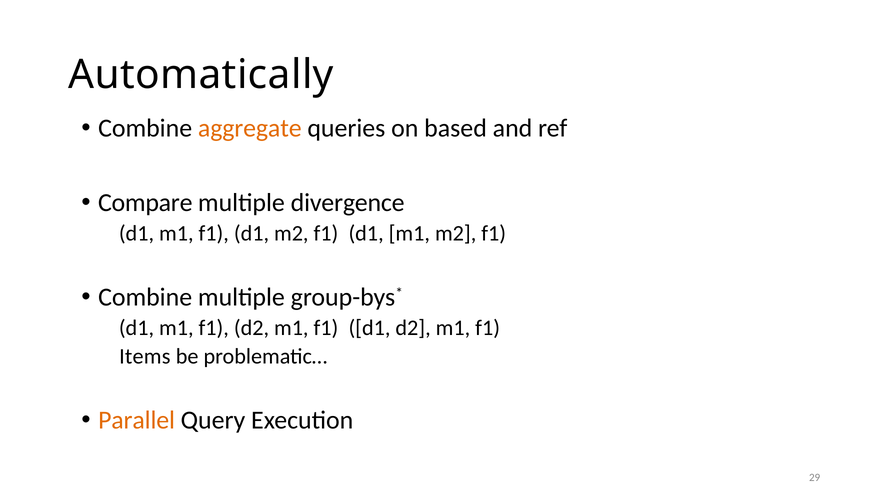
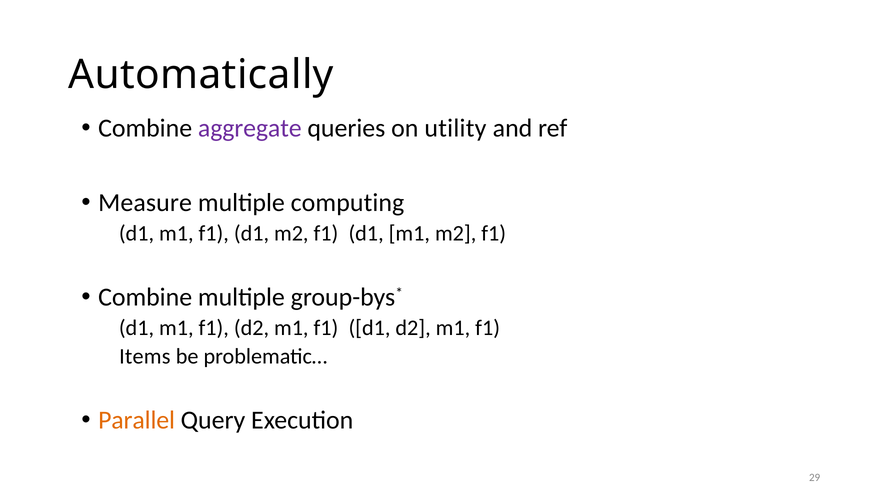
aggregate colour: orange -> purple (250, 128)
based: based -> utility (455, 128)
Compare: Compare -> Measure (145, 203)
divergence: divergence -> computing (348, 203)
